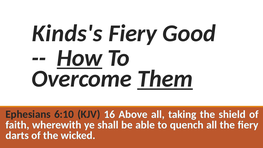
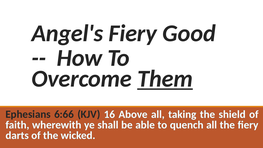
Kinds's: Kinds's -> Angel's (67, 33)
How underline: present -> none (80, 58)
6:10: 6:10 -> 6:66 (64, 114)
